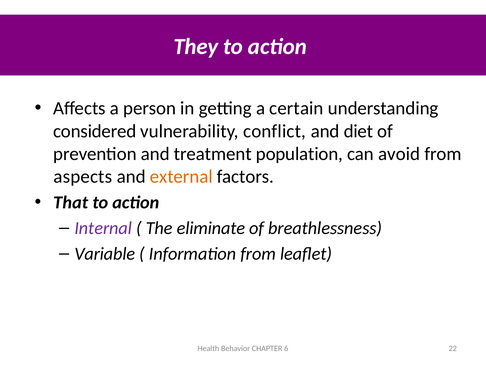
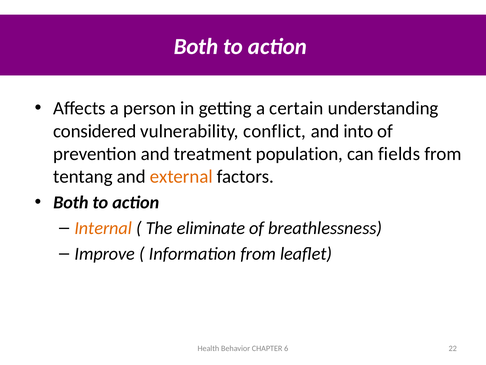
They: They -> Both (196, 47)
diet: diet -> into (358, 131)
avoid: avoid -> fields (399, 154)
aspects: aspects -> tentang (83, 176)
That: That -> Both (71, 202)
Internal colour: purple -> orange (103, 228)
Variable: Variable -> Improve (105, 253)
